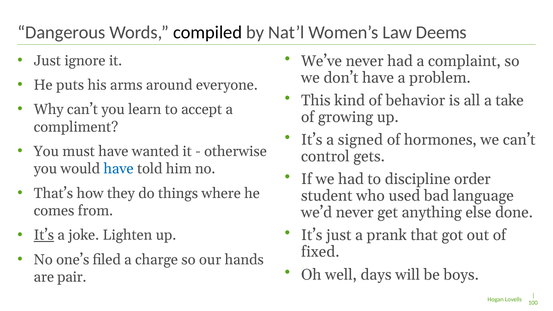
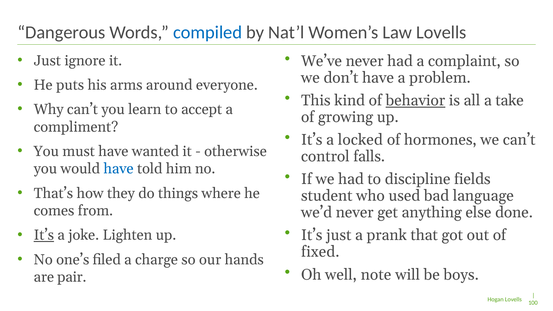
compiled colour: black -> blue (208, 32)
Law Deems: Deems -> Lovells (441, 32)
behavior underline: none -> present (415, 100)
signed: signed -> locked (360, 140)
gets: gets -> falls (369, 156)
order: order -> fields (472, 179)
days: days -> note (376, 275)
